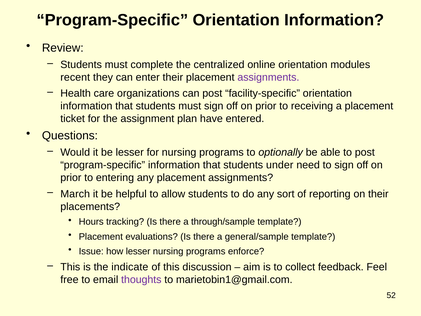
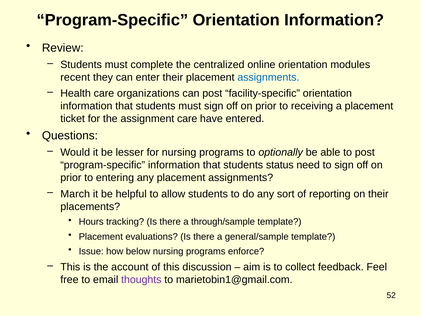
assignments colour: purple -> blue (268, 77)
assignment plan: plan -> care (187, 119)
under: under -> status (280, 165)
how lesser: lesser -> below (138, 251)
indicate: indicate -> account (130, 267)
